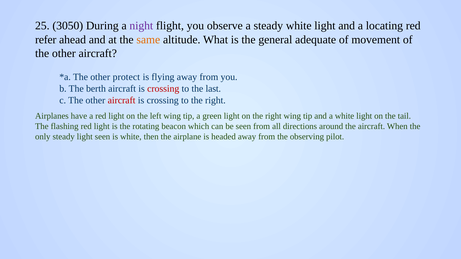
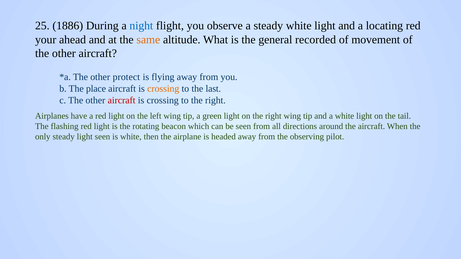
3050: 3050 -> 1886 (68, 26)
night colour: purple -> blue (141, 26)
refer: refer -> your (46, 40)
adequate: adequate -> recorded (316, 40)
berth: berth -> place (96, 89)
crossing colour: red -> orange (163, 89)
